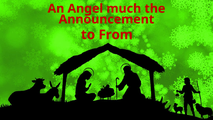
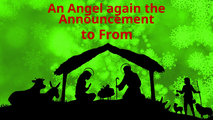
much: much -> again (124, 9)
